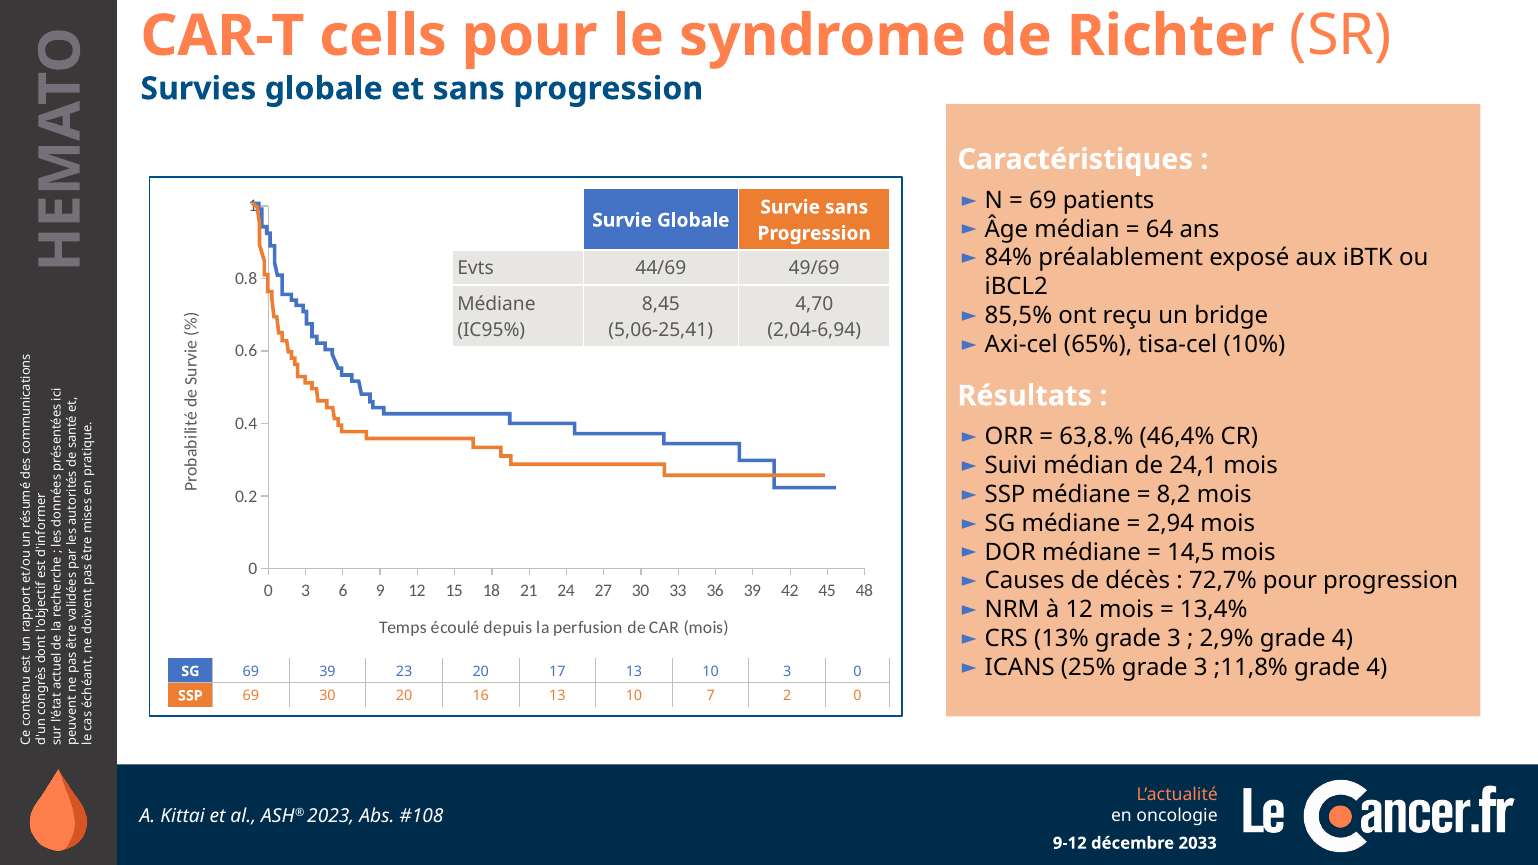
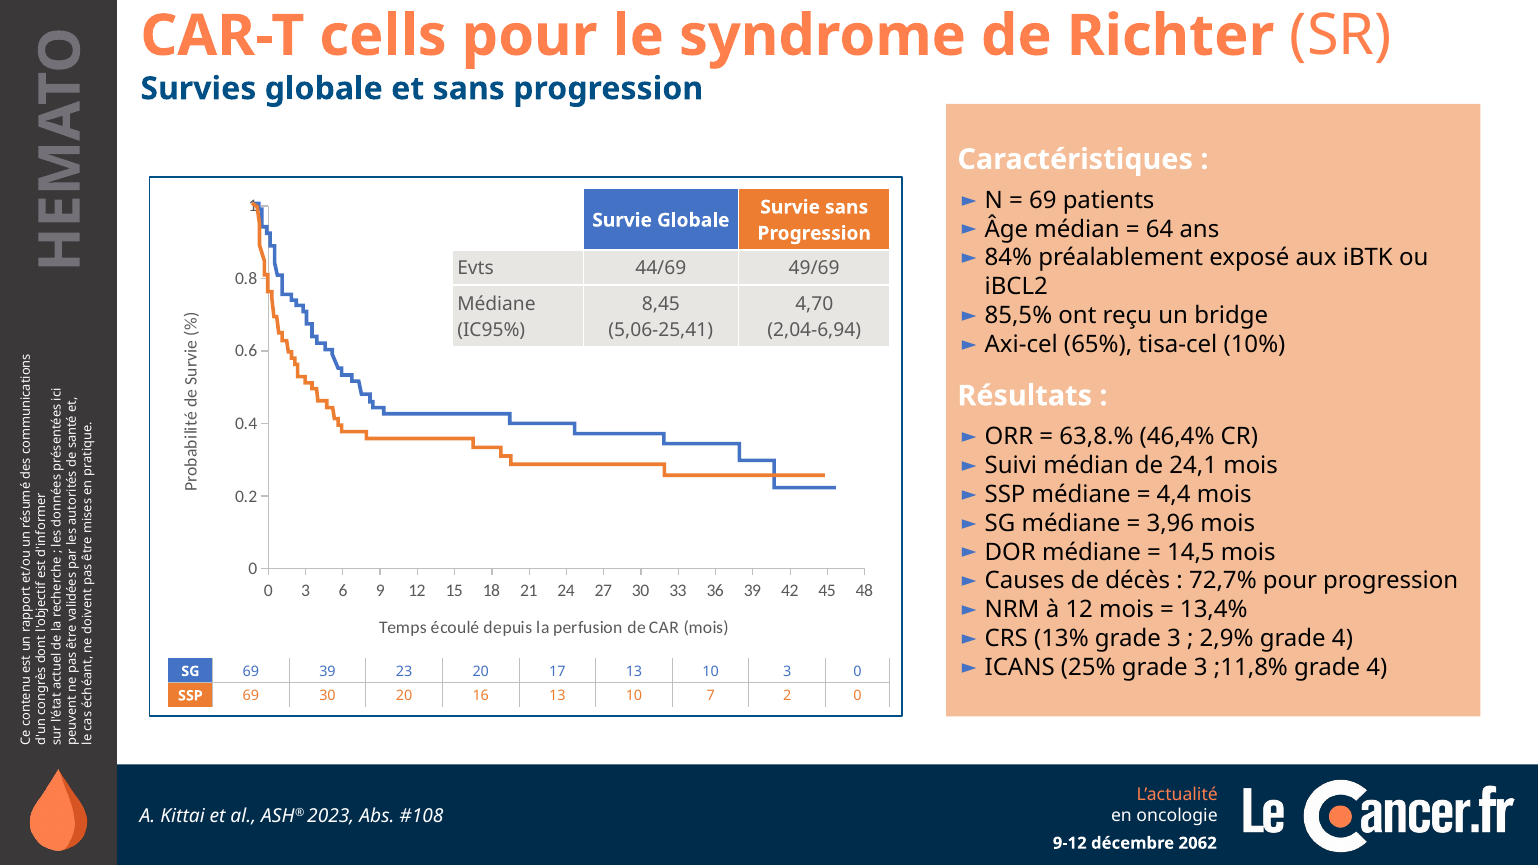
8,2: 8,2 -> 4,4 (1174, 495)
2,94: 2,94 -> 3,96 (1170, 523)
2033: 2033 -> 2062 (1198, 843)
